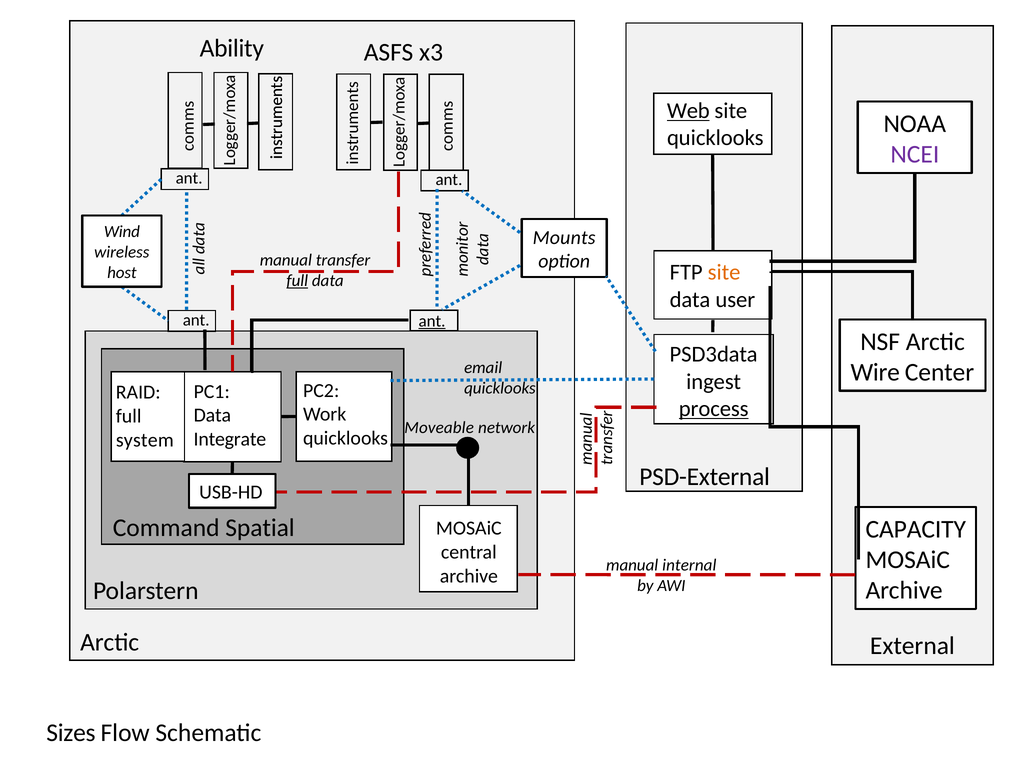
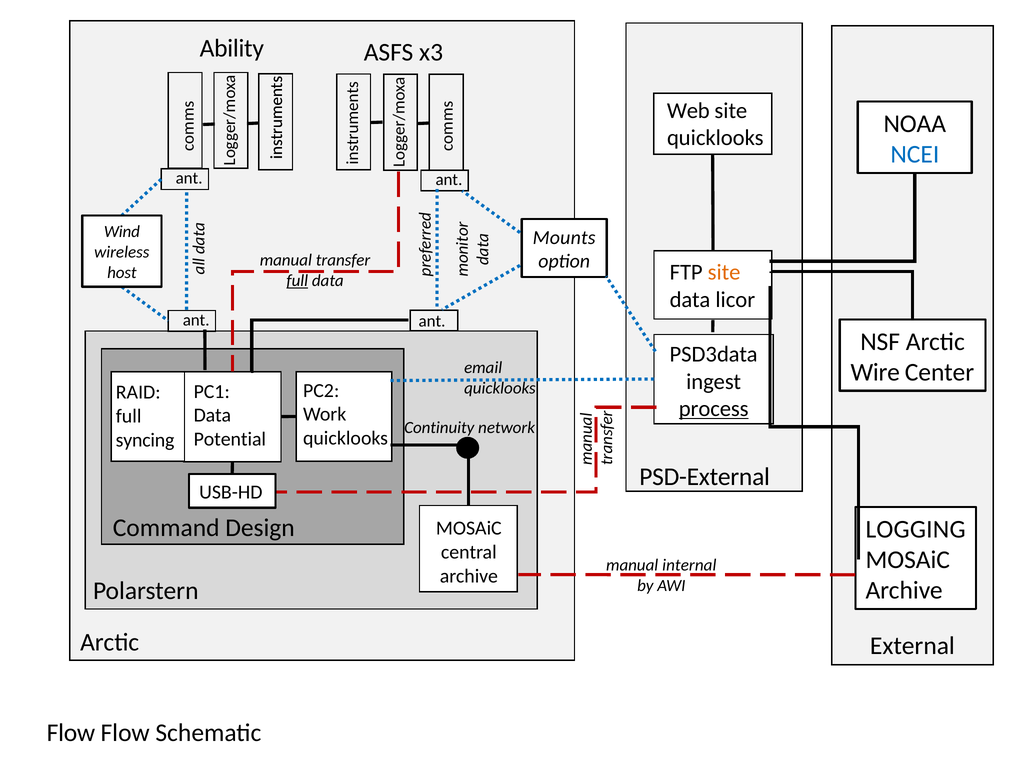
Web underline: present -> none (688, 111)
NCEI colour: purple -> blue (915, 154)
user: user -> licor (735, 300)
ant underline: present -> none (432, 321)
Moveable: Moveable -> Continuity (439, 427)
Integrate: Integrate -> Potential (230, 439)
system: system -> syncing (145, 440)
Spatial: Spatial -> Design (260, 528)
CAPACITY: CAPACITY -> LOGGING (916, 529)
Sizes: Sizes -> Flow (71, 733)
